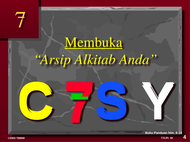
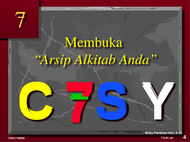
Membuka underline: present -> none (94, 42)
